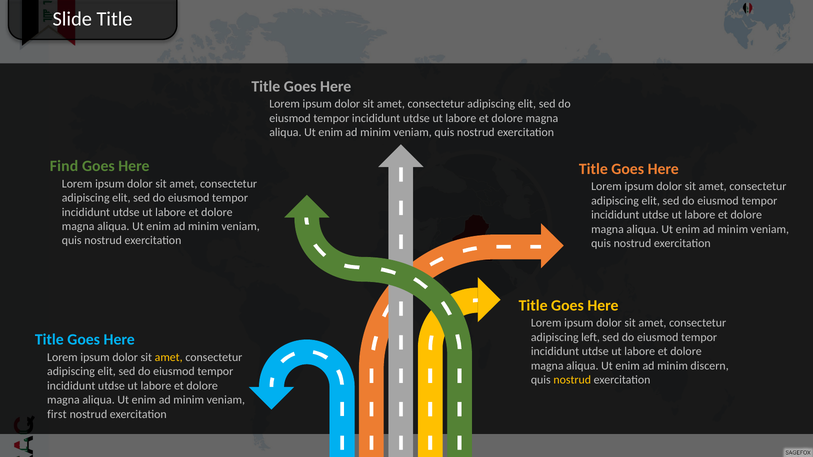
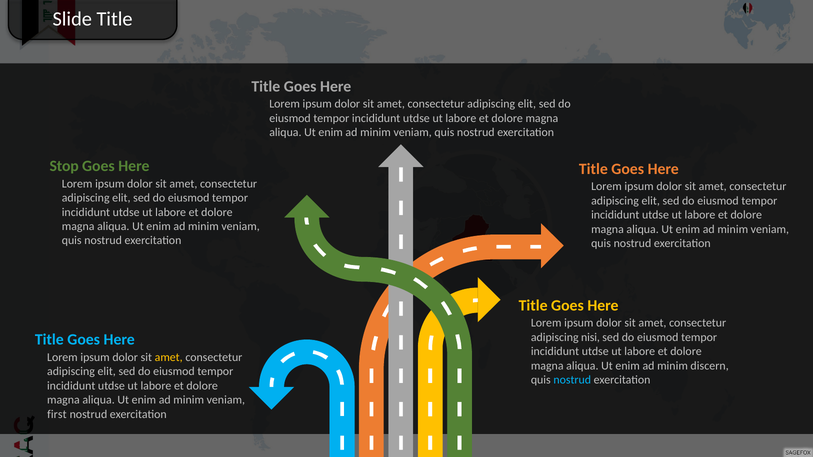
Find: Find -> Stop (64, 166)
left: left -> nisi (591, 338)
nostrud colour: yellow -> light blue (572, 380)
